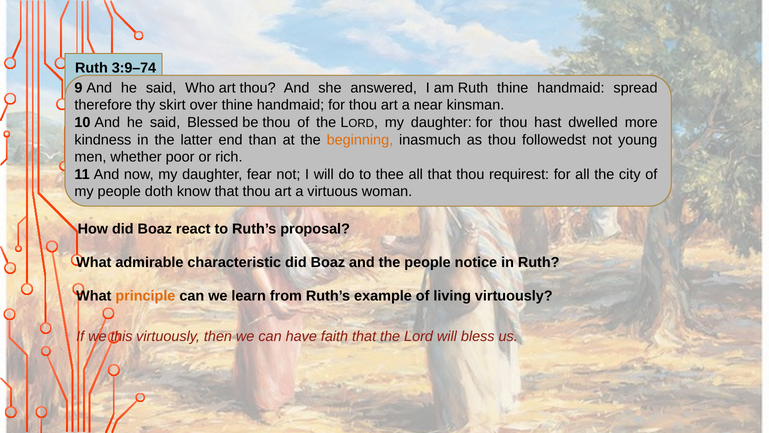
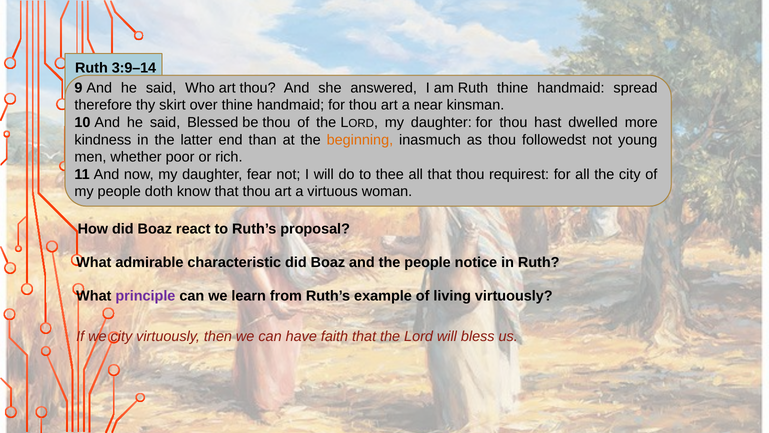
3:9–74: 3:9–74 -> 3:9–14 (134, 68)
principle colour: orange -> purple (145, 296)
we this: this -> city (121, 336)
